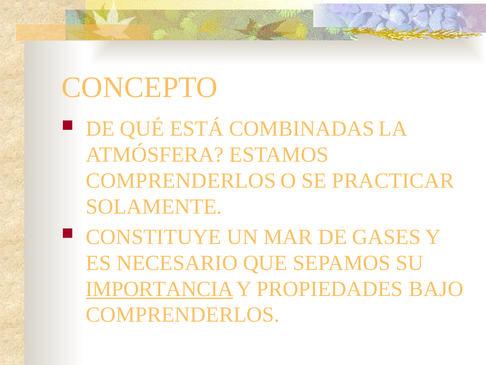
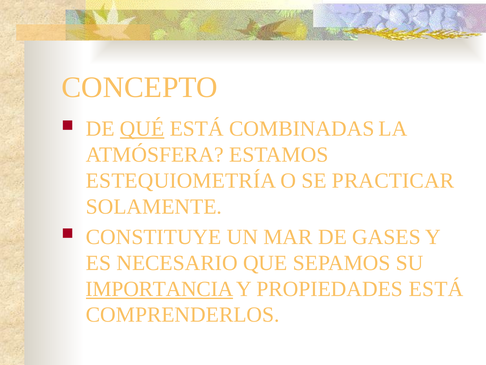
QUÉ underline: none -> present (142, 129)
COMPRENDERLOS: COMPRENDERLOS -> ESTEQUIOMETRÍA (181, 180)
PROPIEDADES BAJO: BAJO -> ESTÁ (436, 288)
